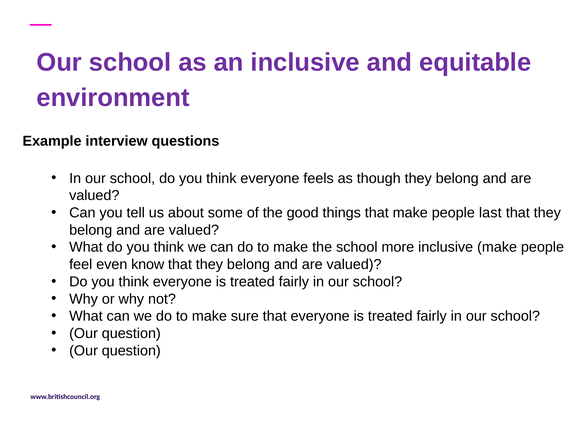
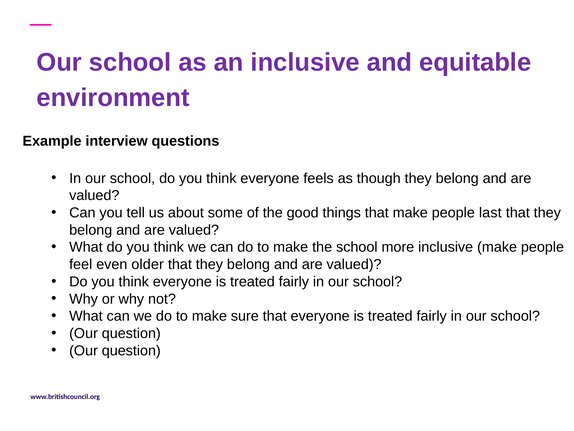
know: know -> older (148, 264)
